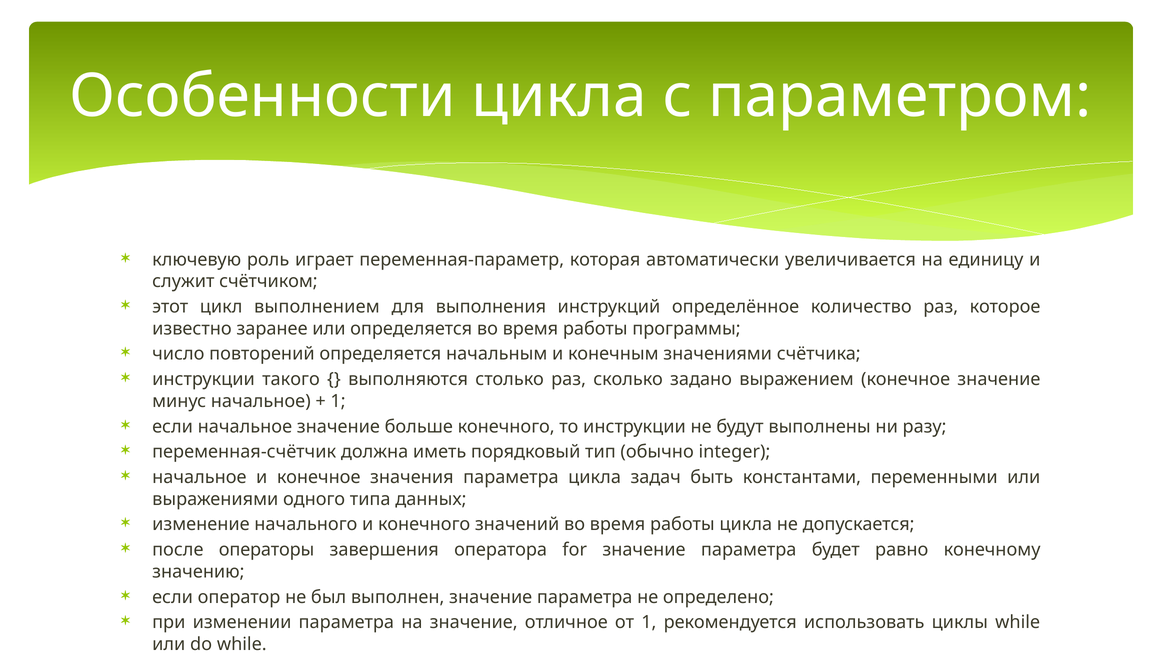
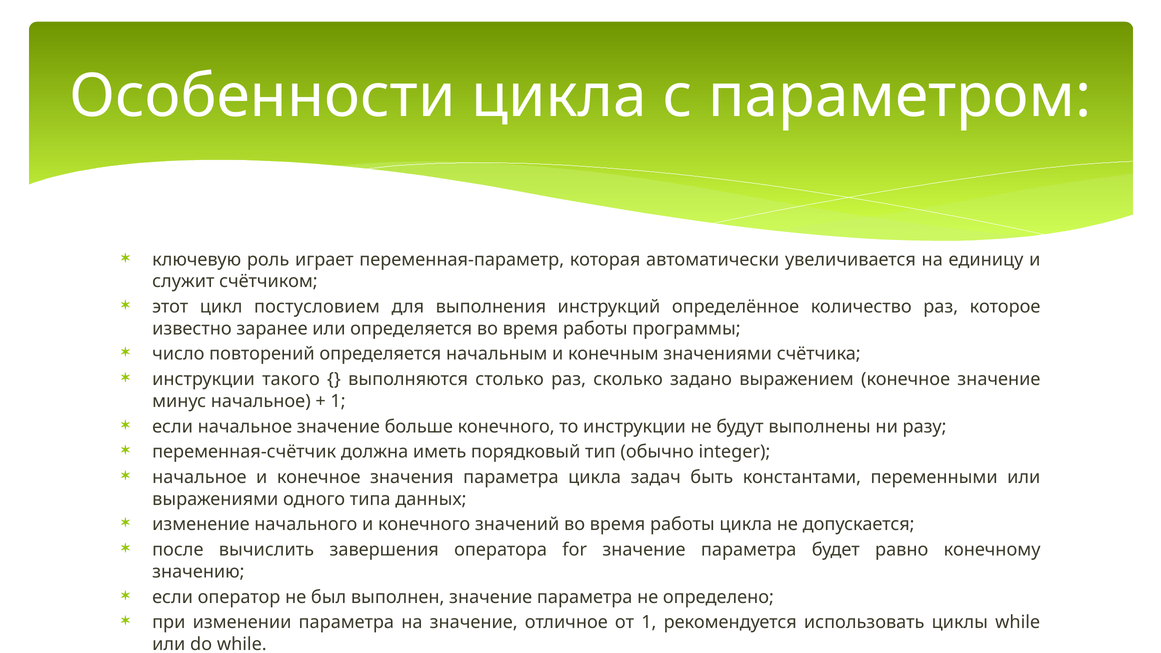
выполнением: выполнением -> постусловием (317, 307)
операторы: операторы -> вычислить (266, 550)
